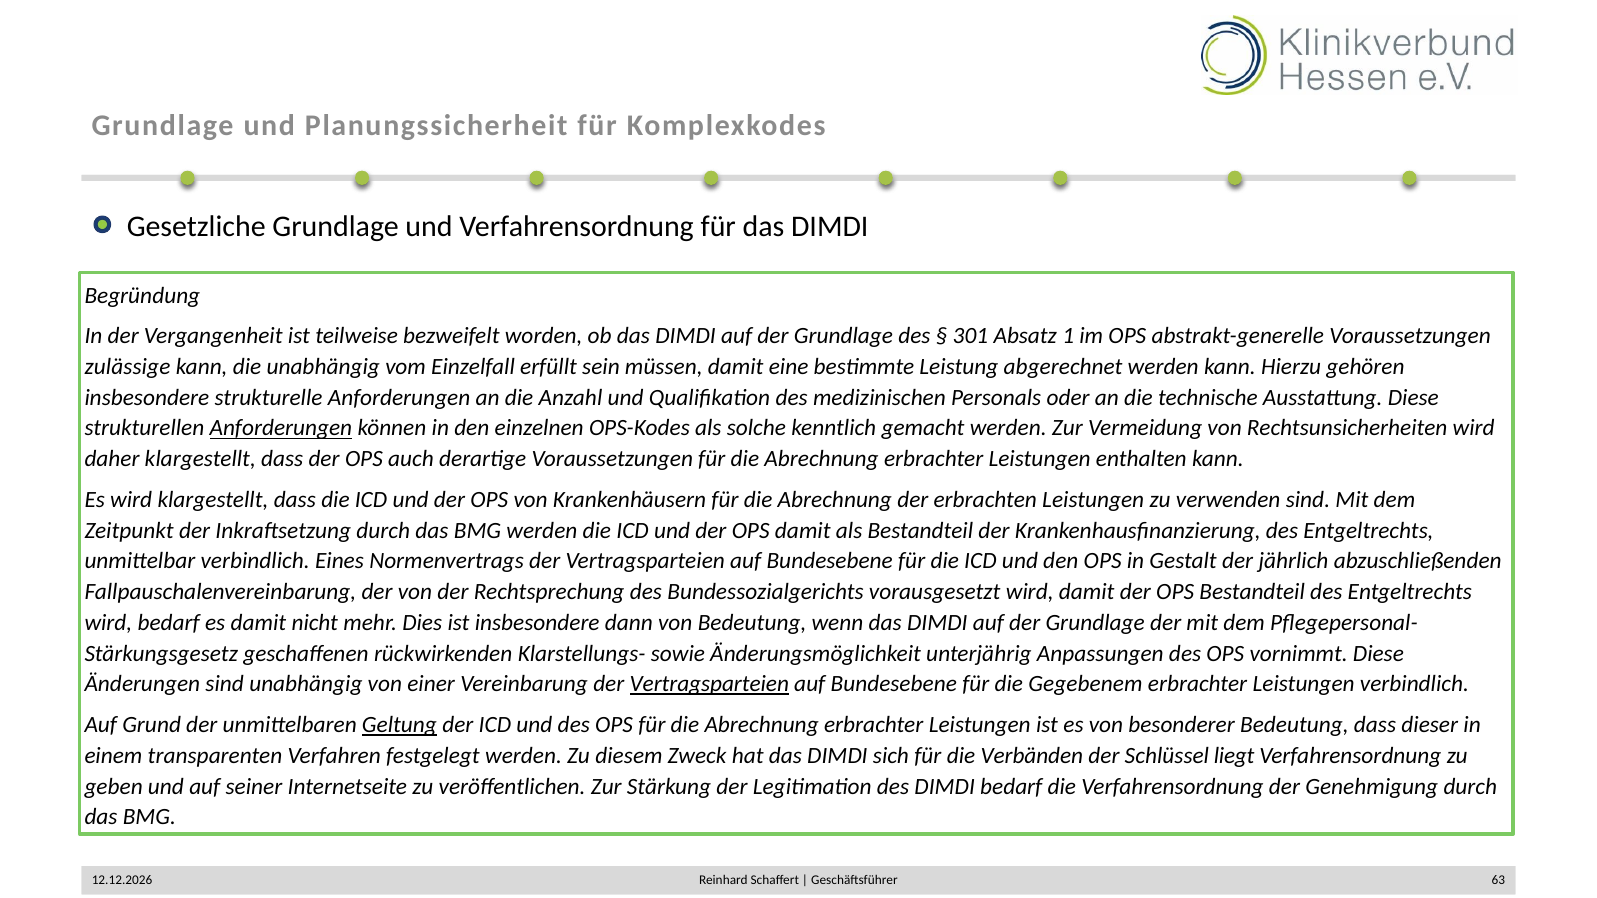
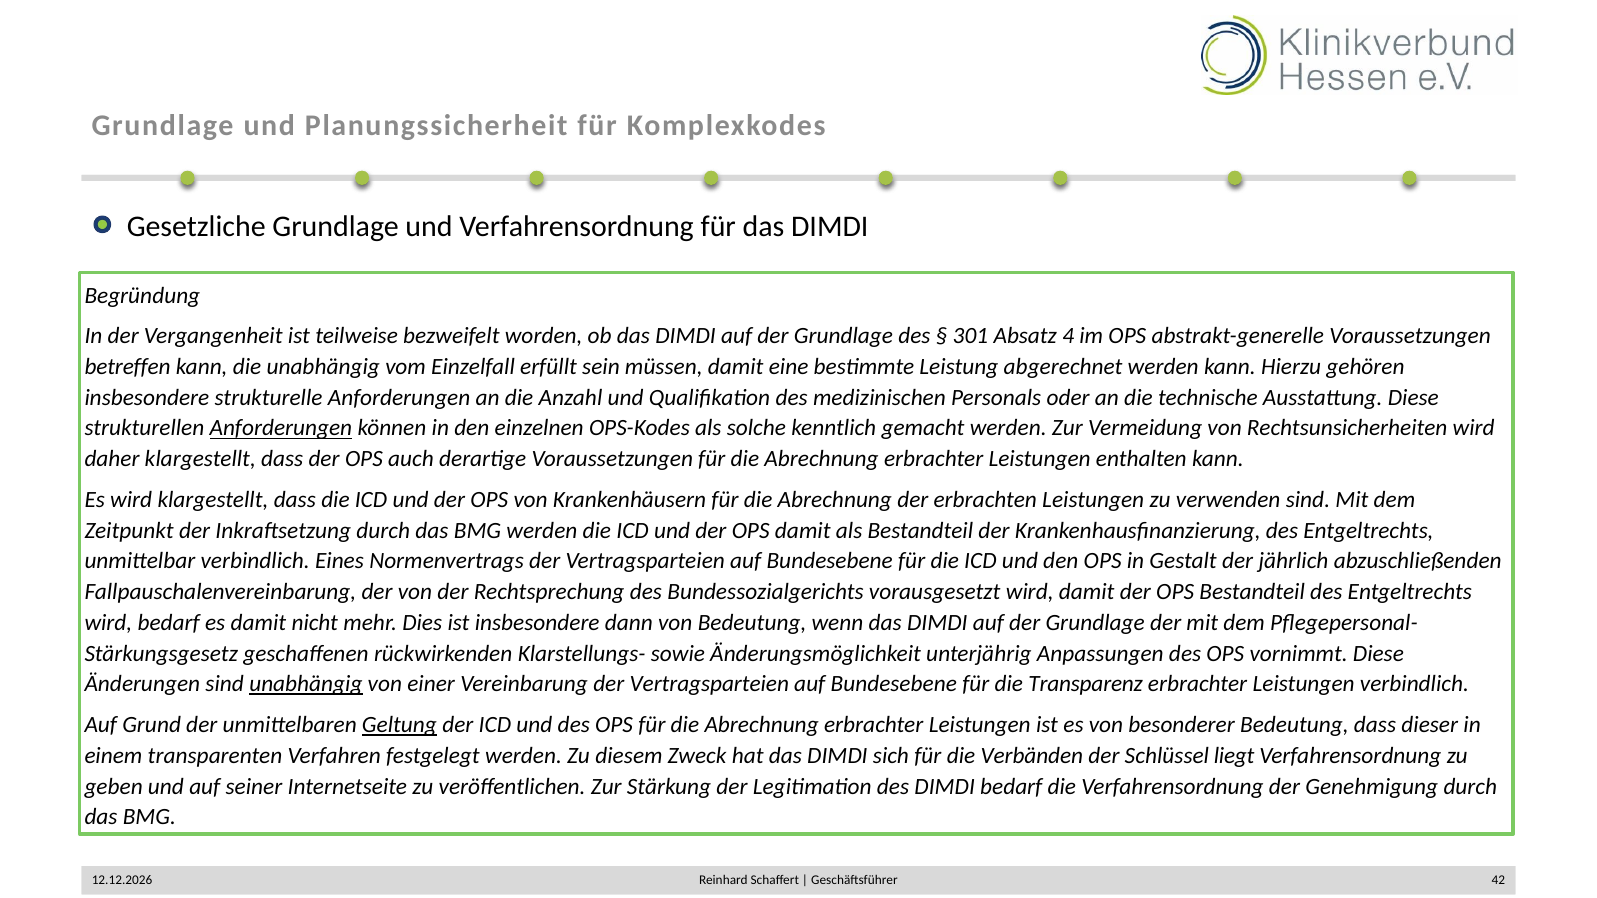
1: 1 -> 4 (1068, 336)
zulässige: zulässige -> betreffen (128, 367)
unabhängig underline: none -> present (306, 684)
Vertragsparteien underline: present -> none (709, 684)
Gegebenem: Gegebenem -> Transparenz (1086, 684)
63: 63 -> 42 (1498, 880)
